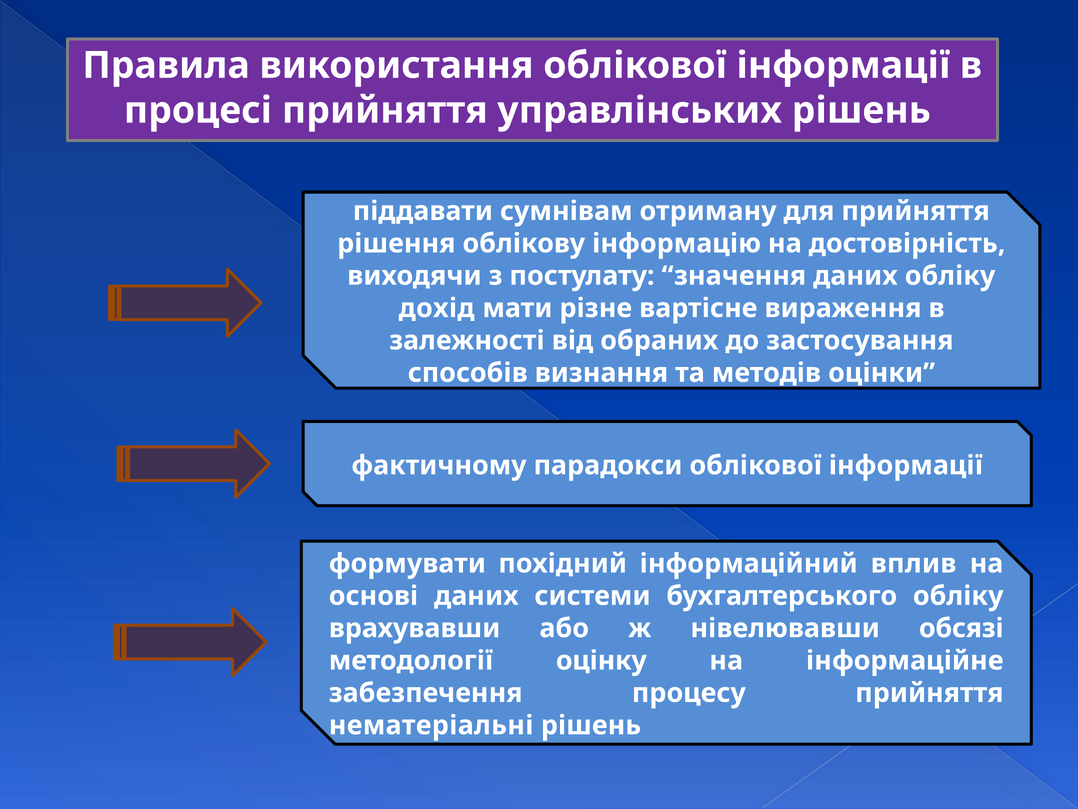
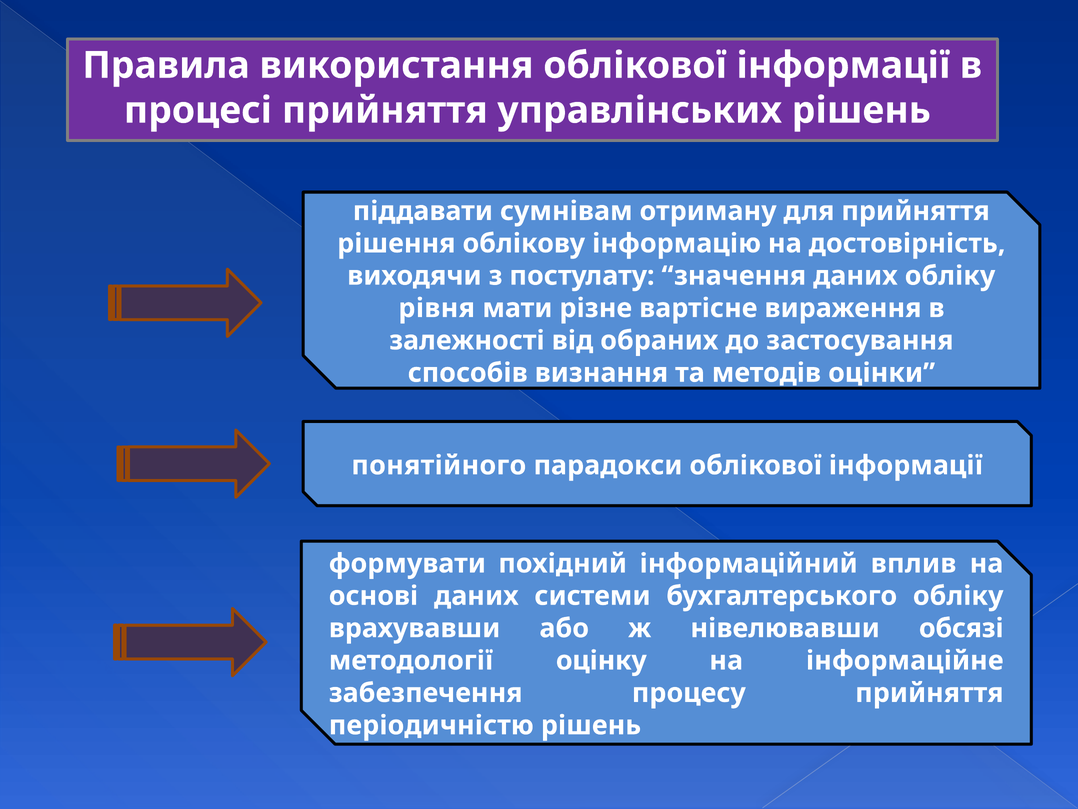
дохід: дохід -> рівня (437, 308)
фактичному: фактичному -> понятійного (439, 465)
нематеріальні: нематеріальні -> періодичністю (431, 725)
